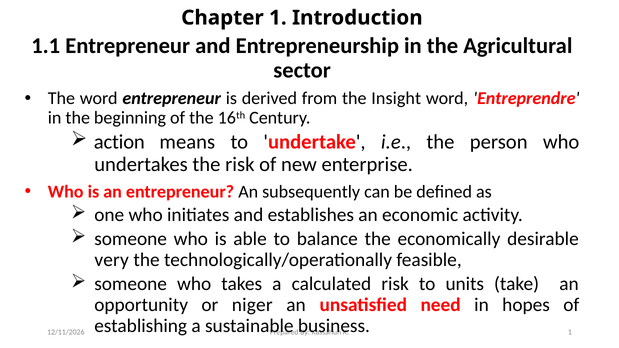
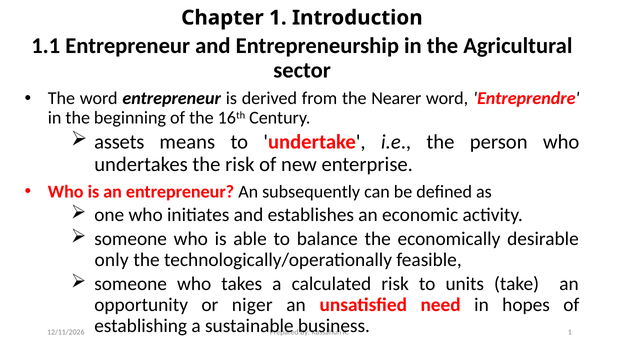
Insight: Insight -> Nearer (396, 99)
action: action -> assets (119, 142)
very: very -> only (112, 260)
